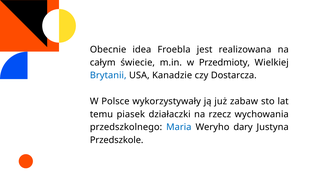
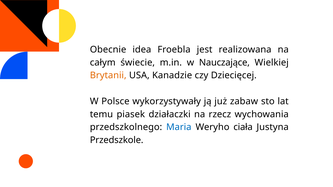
Przedmioty: Przedmioty -> Nauczające (224, 63)
Brytanii colour: blue -> orange (108, 76)
Dostarcza: Dostarcza -> Dziecięcej (234, 76)
dary: dary -> ciała (243, 127)
